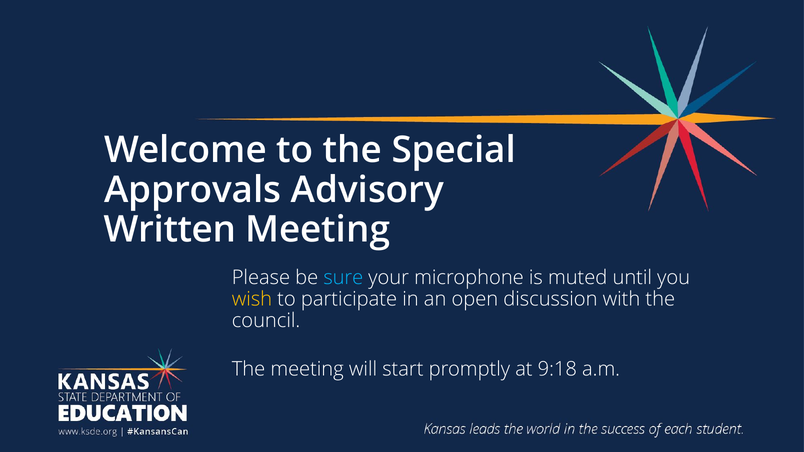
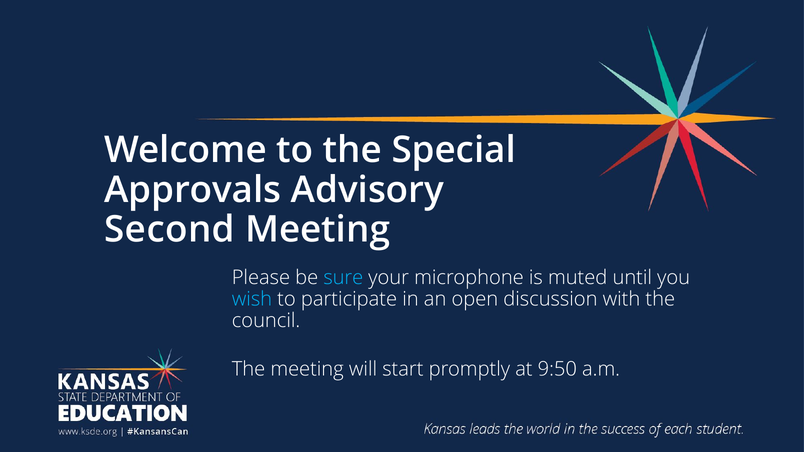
Written: Written -> Second (170, 230)
wish colour: yellow -> light blue (252, 299)
9:18: 9:18 -> 9:50 (557, 369)
